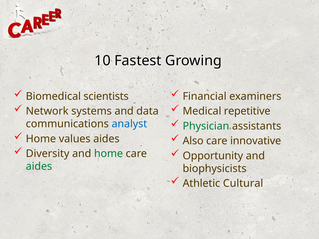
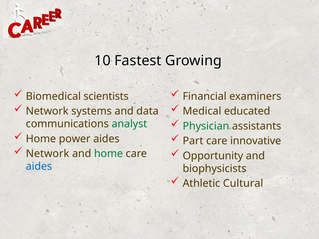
repetitive: repetitive -> educated (247, 111)
analyst colour: blue -> green (129, 124)
values: values -> power (75, 139)
Also: Also -> Part (193, 141)
Diversity: Diversity -> Network (48, 154)
aides colour: green -> blue (39, 167)
